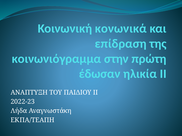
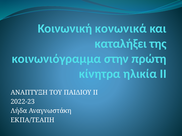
επίδραση: επίδραση -> καταλήξει (121, 44)
έδωσαν: έδωσαν -> κίνητρα (100, 74)
